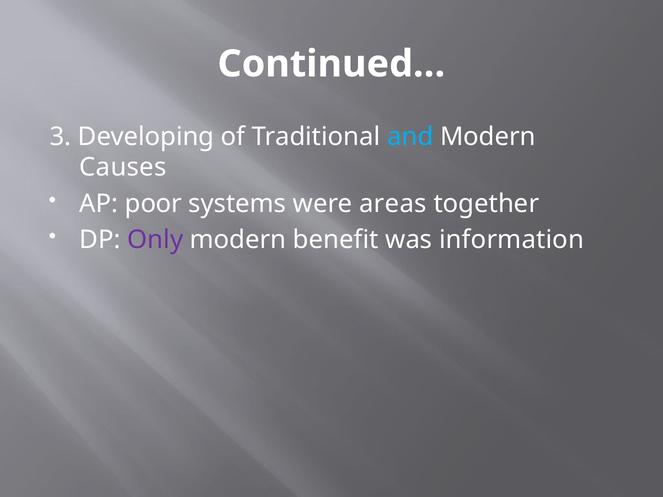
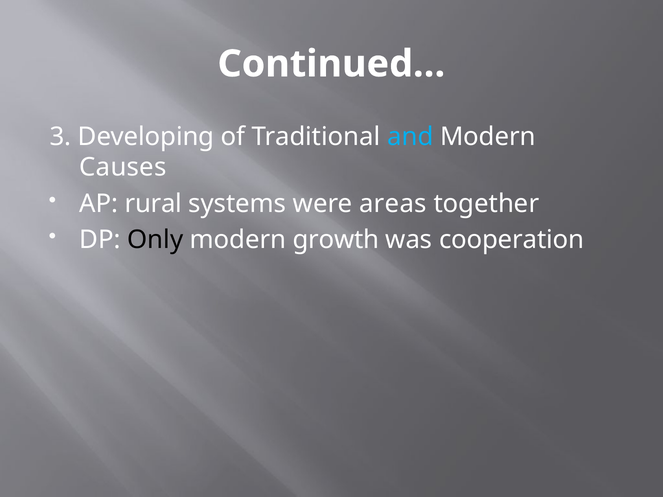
poor: poor -> rural (153, 204)
Only colour: purple -> black (155, 240)
benefit: benefit -> growth (336, 240)
information: information -> cooperation (512, 240)
